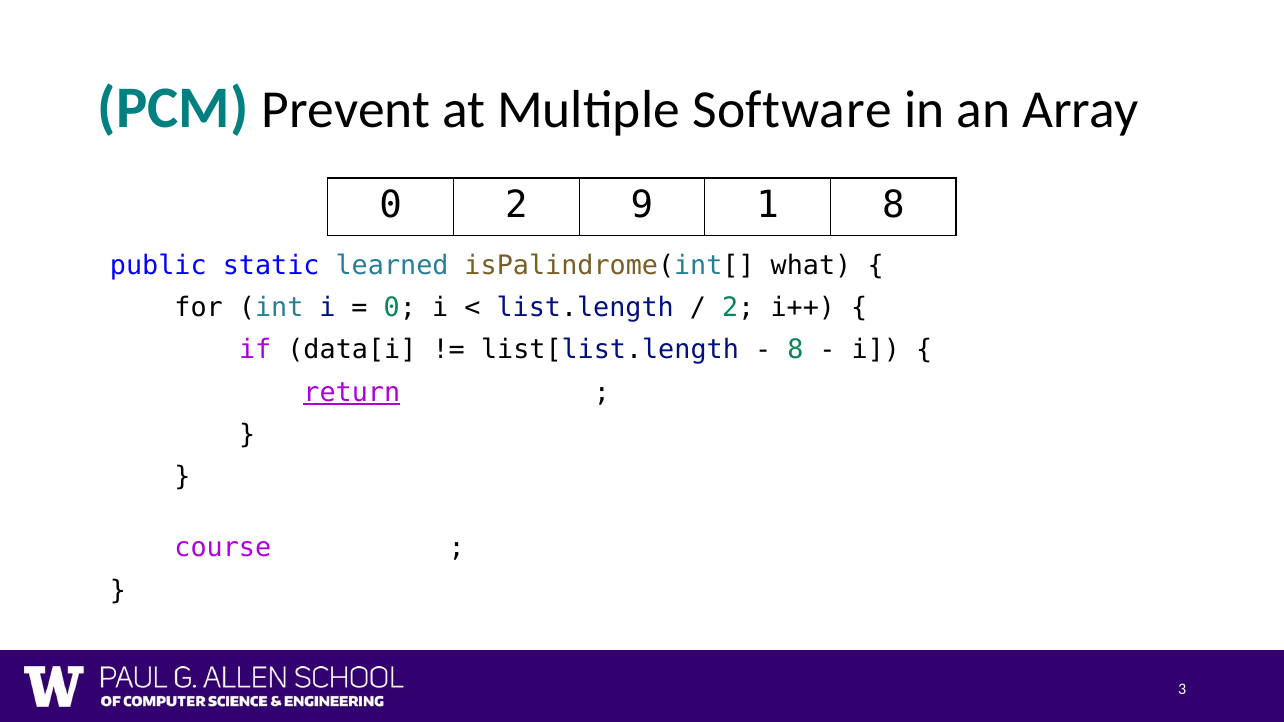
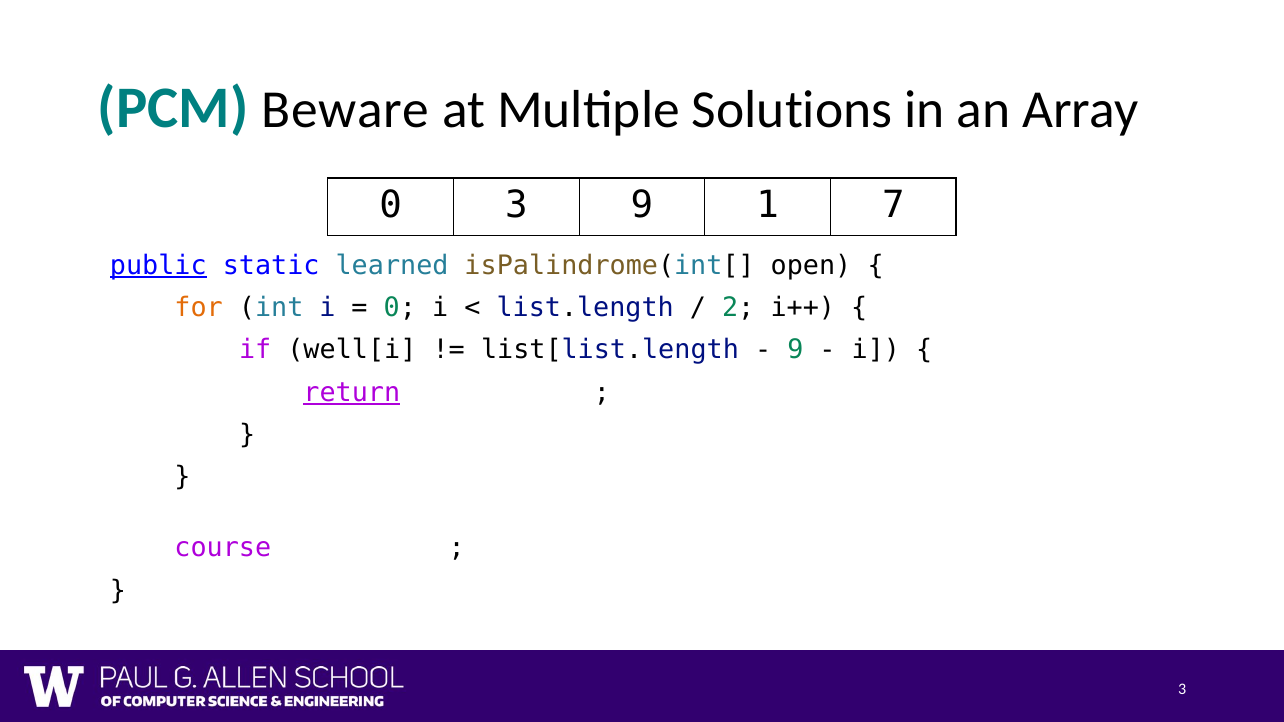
Prevent: Prevent -> Beware (346, 110)
Software: Software -> Solutions (792, 110)
0 2: 2 -> 3 (516, 205)
1 8: 8 -> 7 (893, 205)
public underline: none -> present (158, 266)
what: what -> open (811, 266)
for colour: black -> orange (199, 308)
data[i: data[i -> well[i (352, 350)
8: 8 -> 9 (795, 350)
